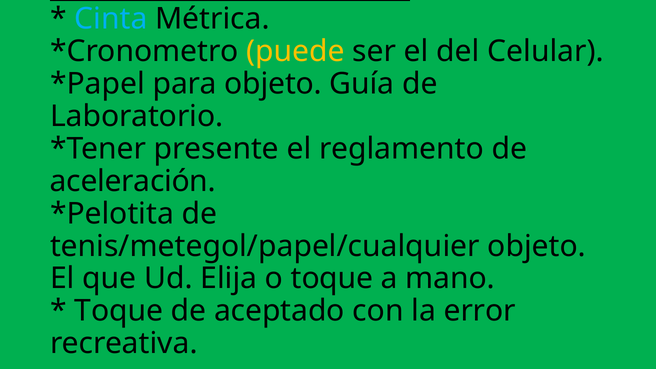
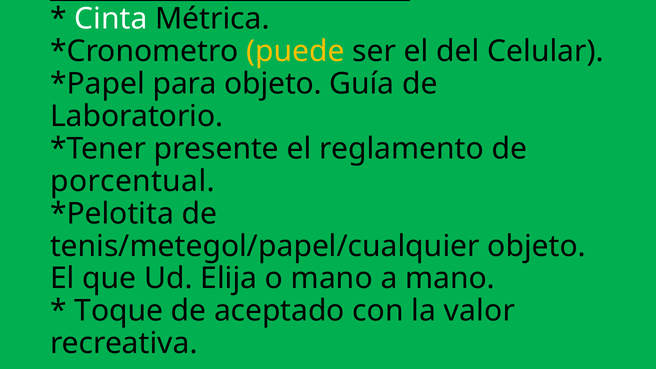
Cinta colour: light blue -> white (111, 19)
aceleración: aceleración -> porcentual (133, 181)
o toque: toque -> mano (332, 279)
error: error -> valor (480, 311)
